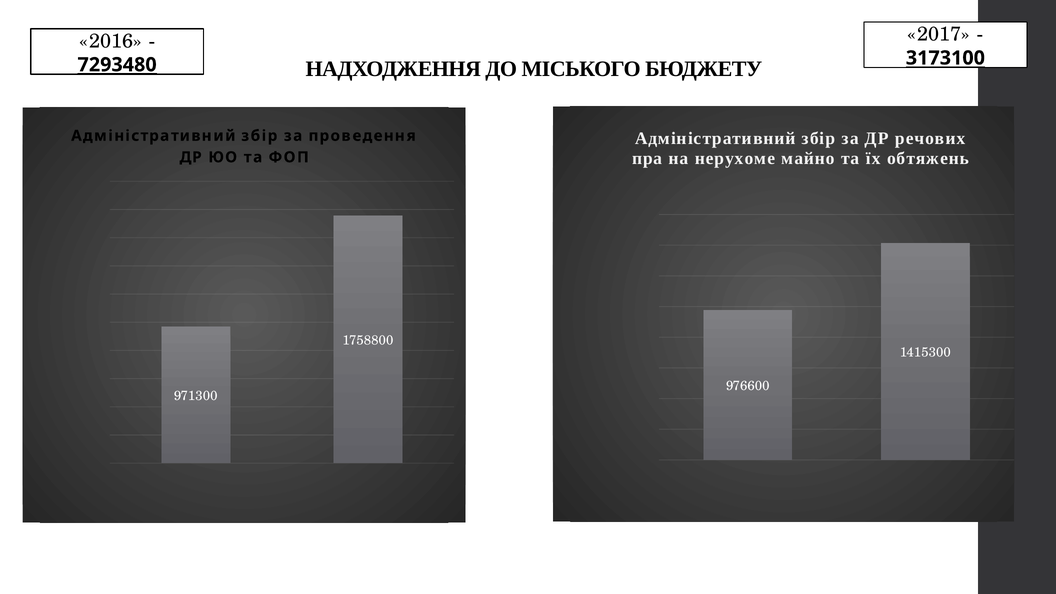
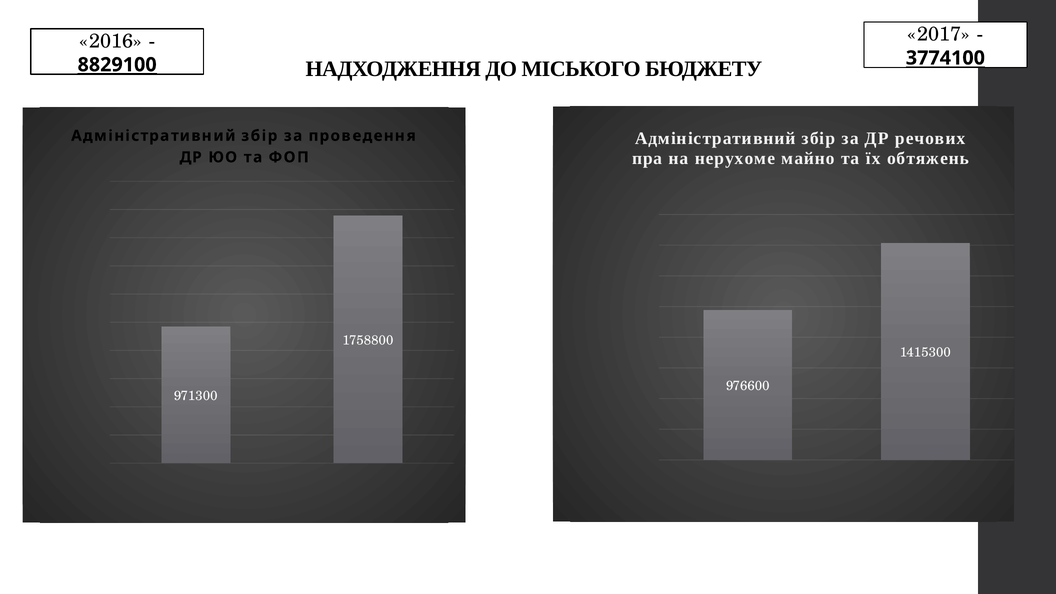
3173100: 3173100 -> 3774100 (945, 58)
7293480: 7293480 -> 8829100 (117, 65)
